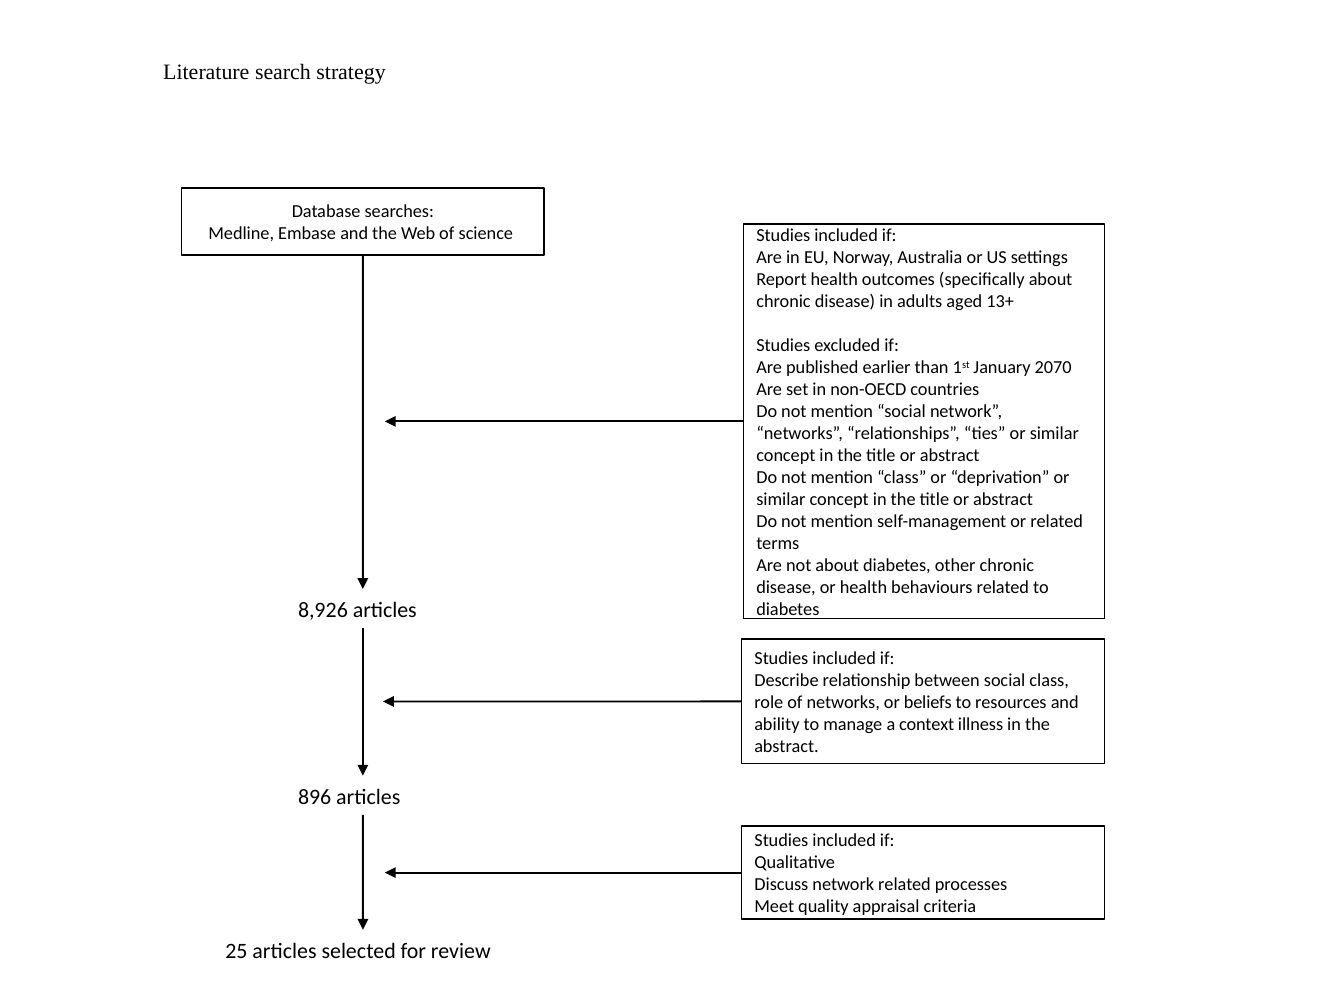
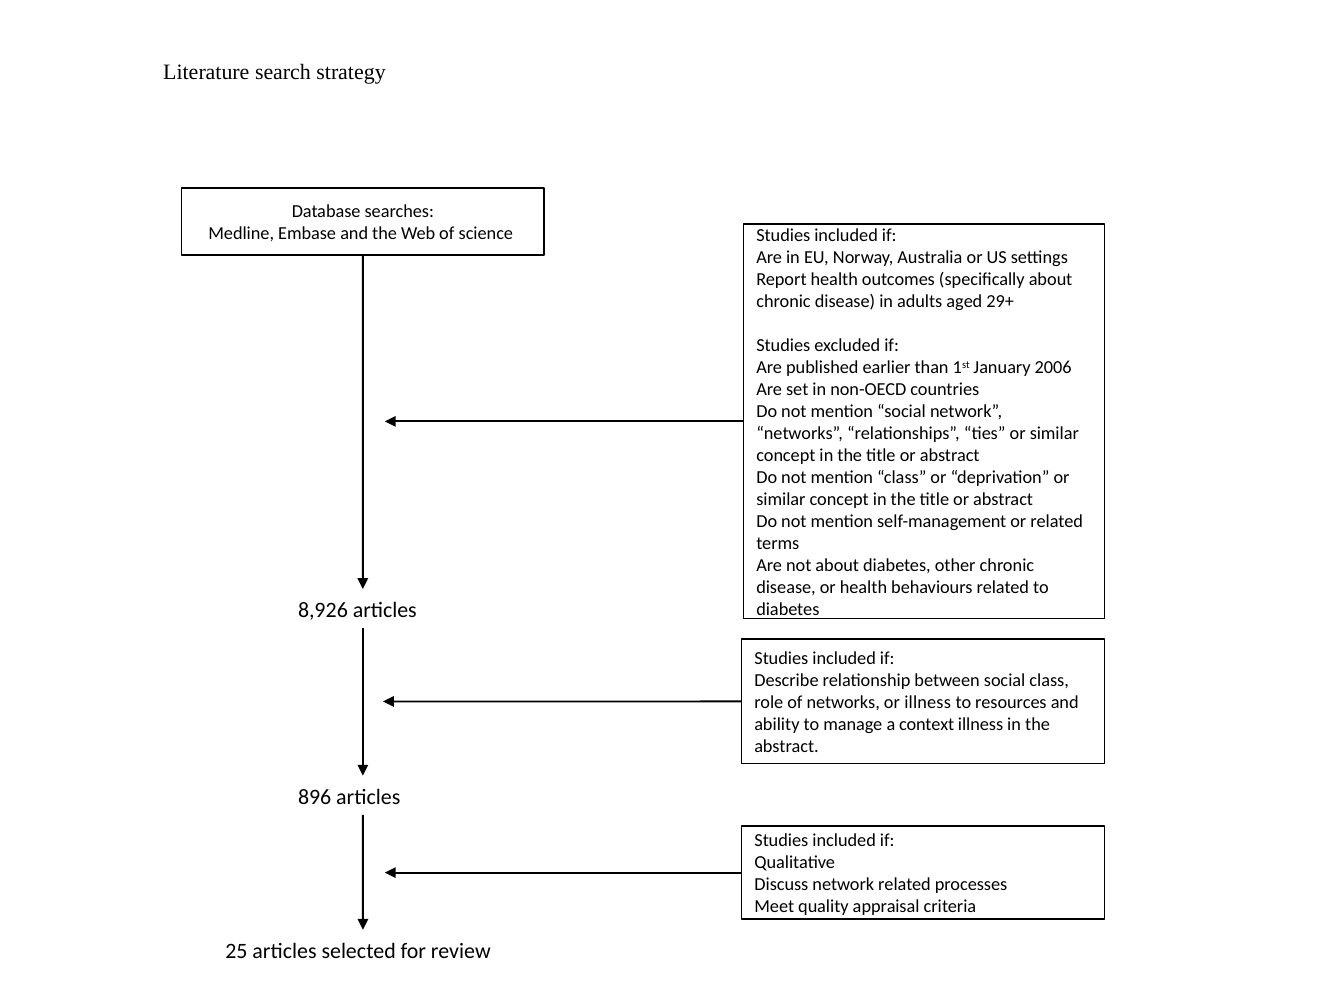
13+: 13+ -> 29+ (1000, 302)
2070: 2070 -> 2006 (1053, 368)
or beliefs: beliefs -> illness (928, 702)
